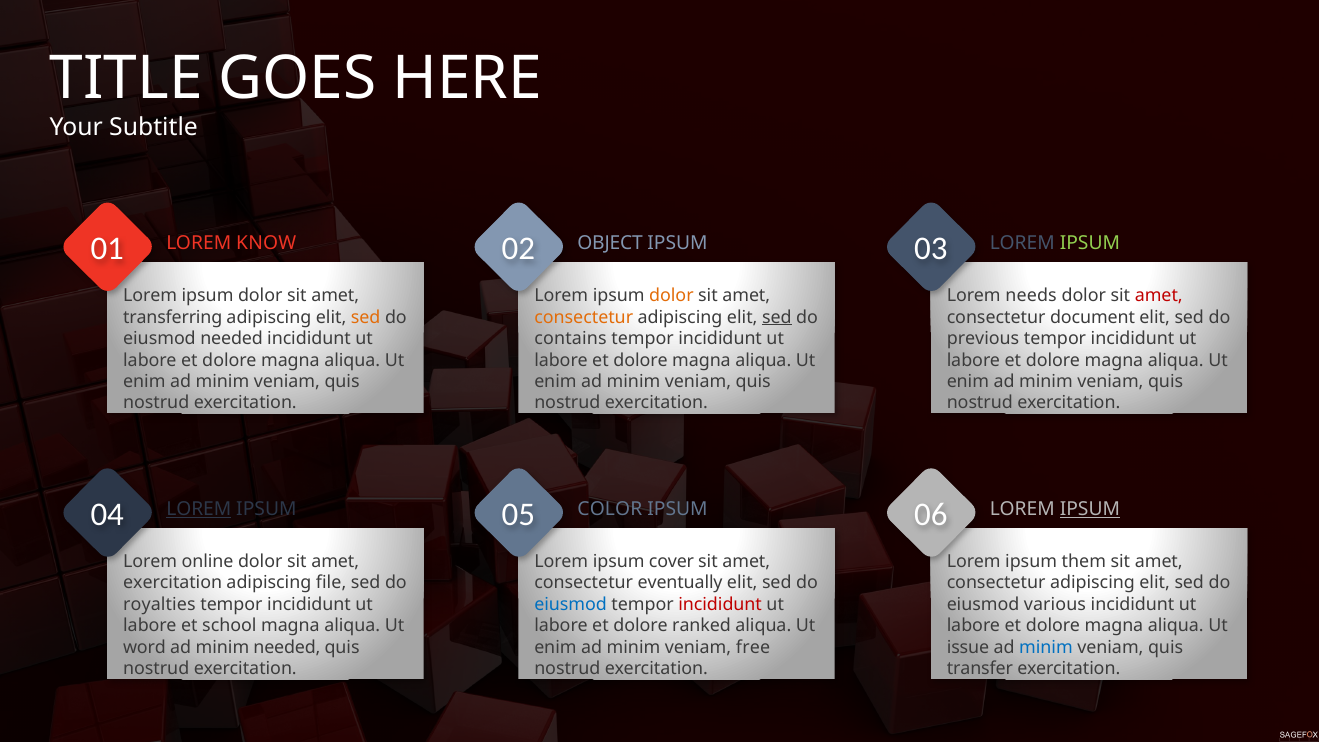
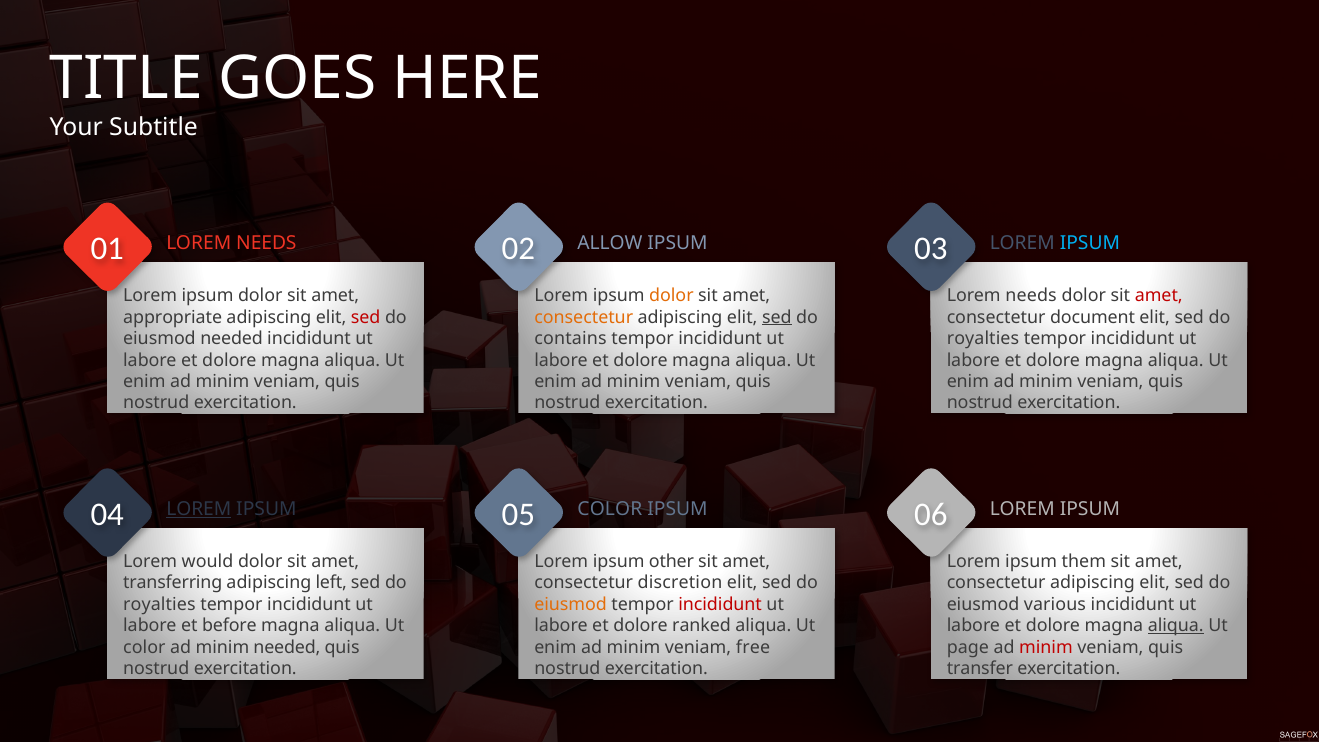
OBJECT: OBJECT -> ALLOW (610, 243)
IPSUM colour: light green -> light blue (1090, 243)
KNOW: KNOW -> NEEDS (266, 243)
transferring: transferring -> appropriate (173, 317)
sed colour: orange -> red (366, 317)
previous: previous -> royalties (983, 339)
IPSUM underline: present -> none (1090, 509)
online: online -> would (208, 561)
cover: cover -> other (671, 561)
exercitation: exercitation -> transferring (173, 583)
file: file -> left (331, 583)
eventually: eventually -> discretion (680, 583)
eiusmod colour: blue -> orange (571, 604)
school: school -> before (229, 626)
aliqua underline: none -> present (1176, 626)
word: word -> color (144, 647)
issue: issue -> page (968, 647)
minim colour: blue -> red (1046, 647)
